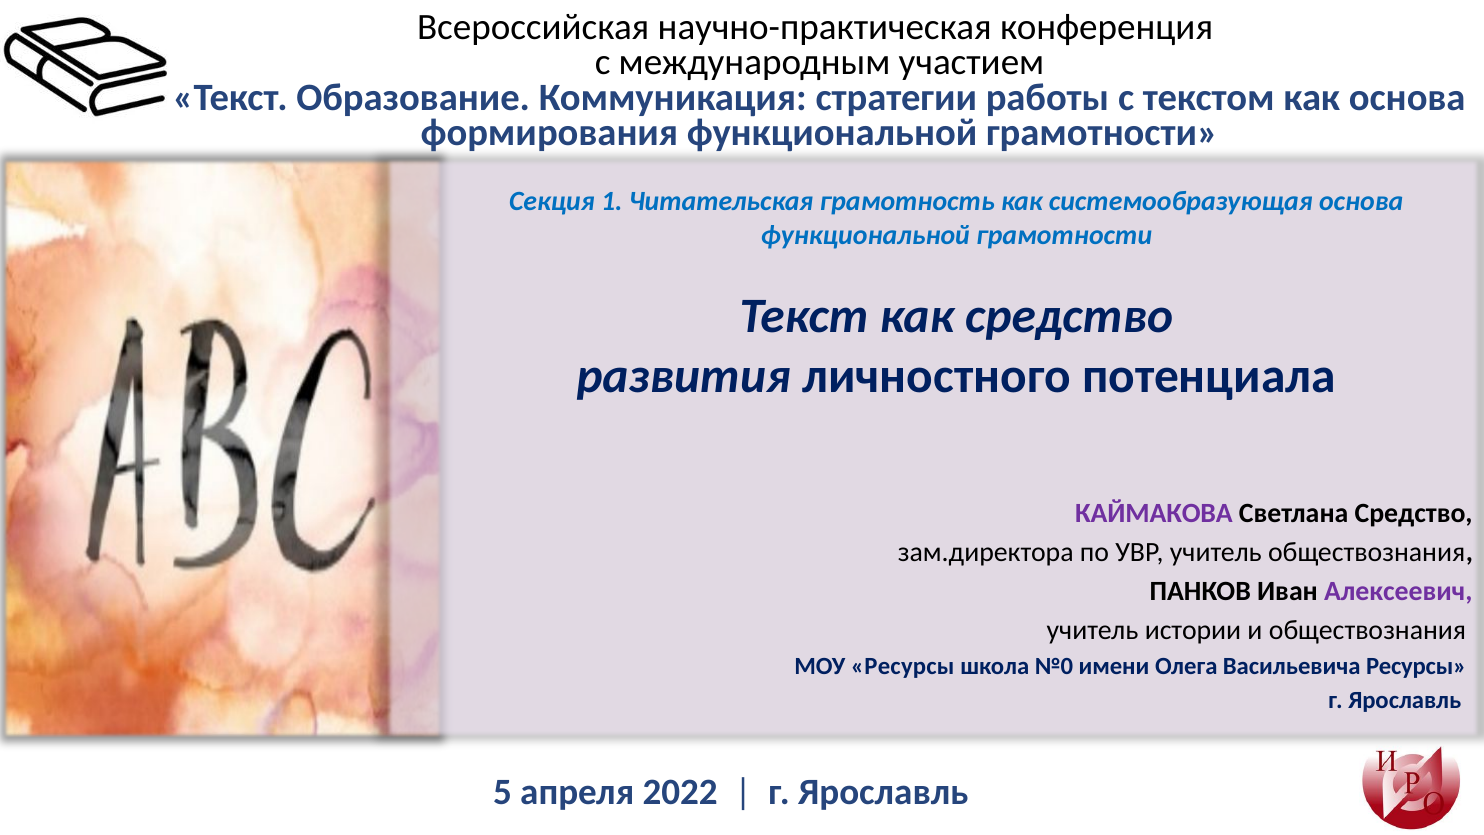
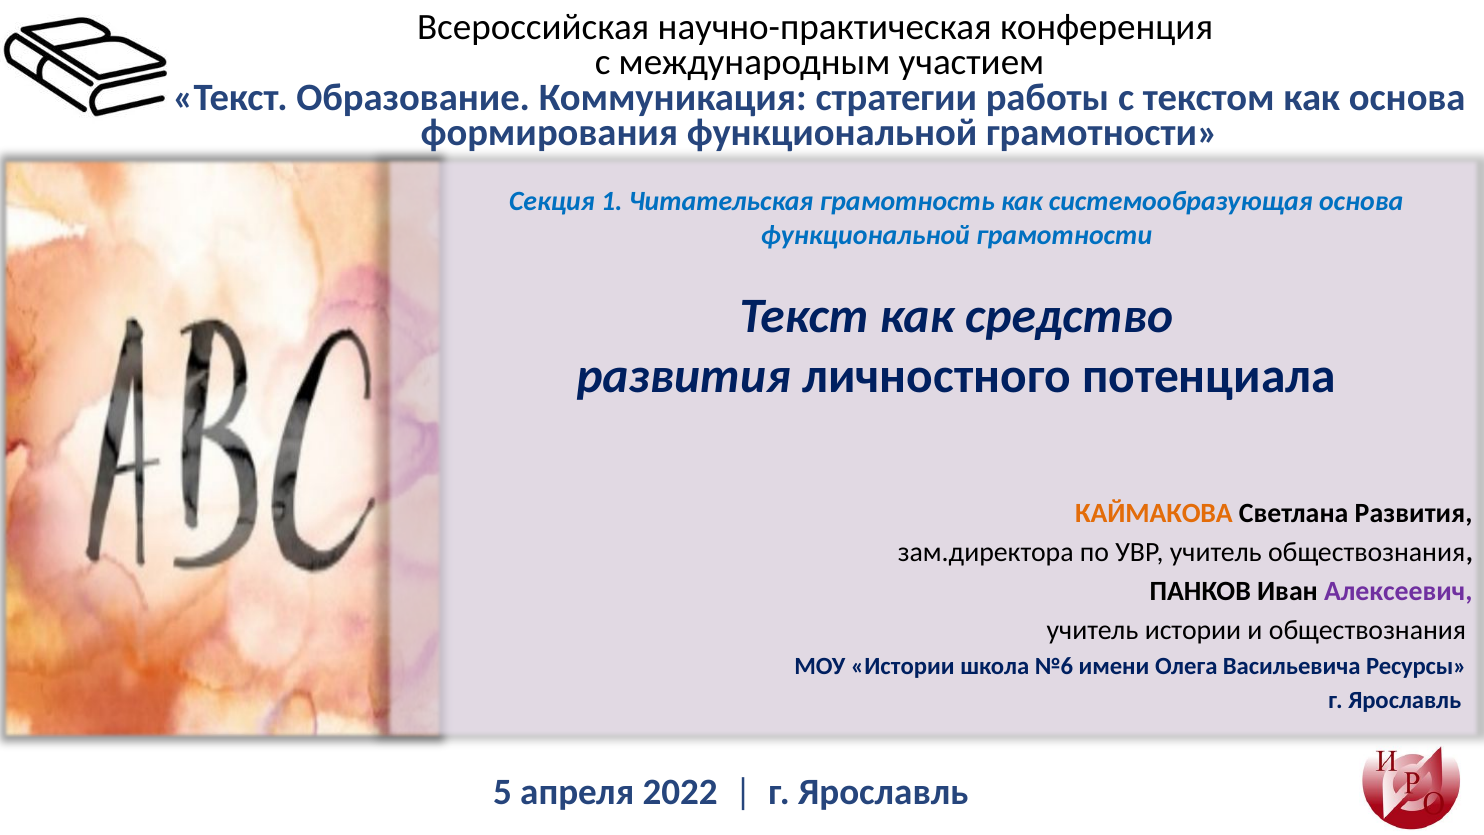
КАЙМАКОВА colour: purple -> orange (1154, 513)
Светлана Средство: Средство -> Развития (1414, 513)
МОУ Ресурсы: Ресурсы -> Истории (903, 666)
№0: №0 -> №6 (1054, 666)
